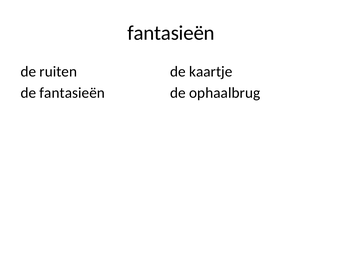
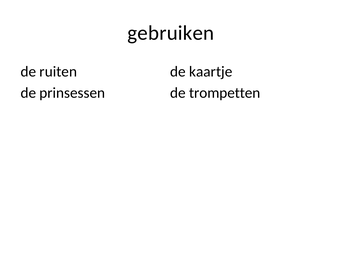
fantasieën: fantasieën -> gebruiken (171, 33)
de fantasieën: fantasieën -> prinsessen (72, 93)
ophaalbrug: ophaalbrug -> trompetten (225, 93)
